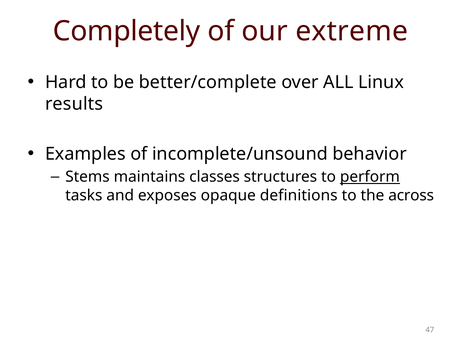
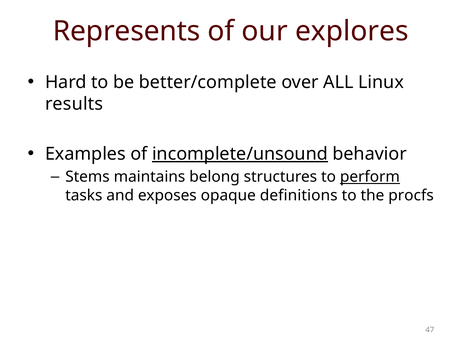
Completely: Completely -> Represents (127, 31)
extreme: extreme -> explores (352, 31)
incomplete/unsound underline: none -> present (240, 154)
classes: classes -> belong (215, 177)
across: across -> procfs (411, 196)
